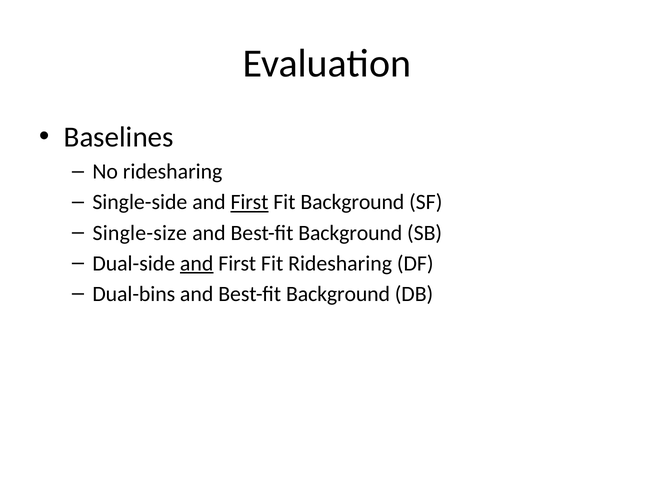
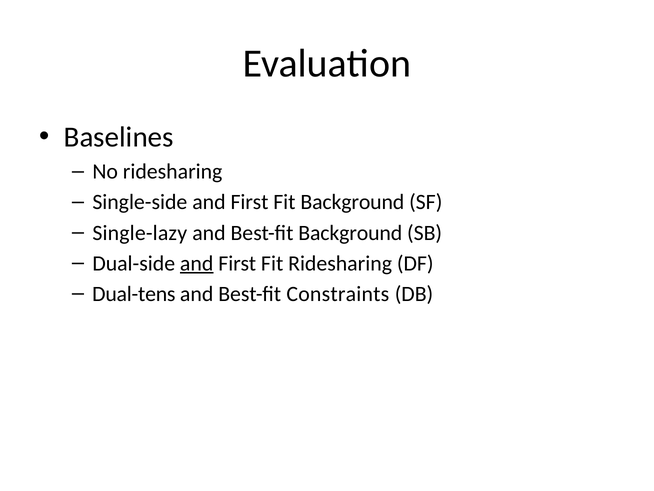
First underline: present -> none (249, 202)
Single-size: Single-size -> Single-lazy (140, 233)
Dual-bins: Dual-bins -> Dual-tens (134, 294)
Background: Background -> Constraints (338, 294)
